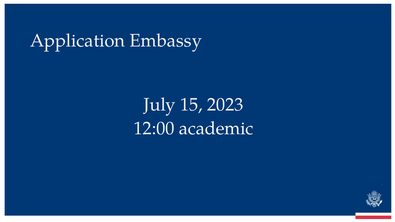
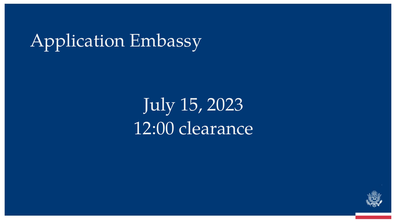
academic: academic -> clearance (216, 128)
